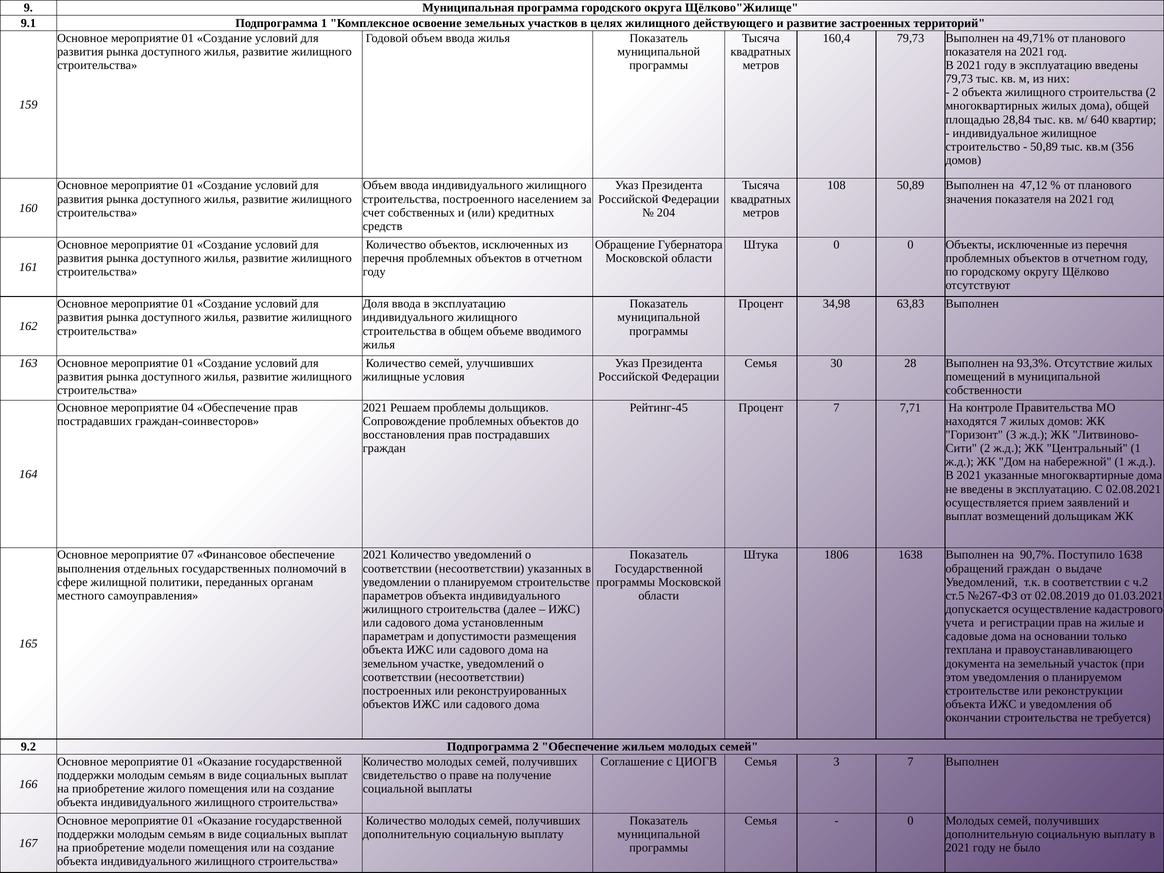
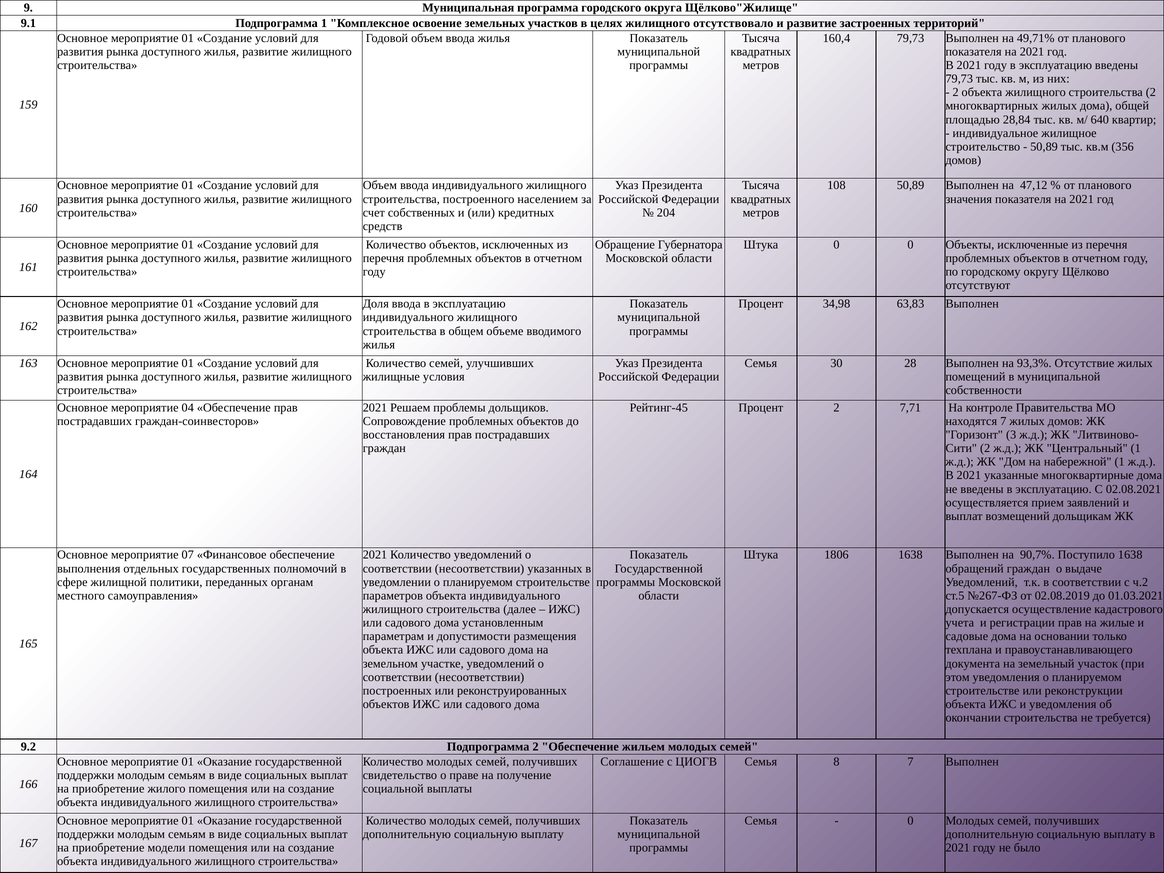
действующего: действующего -> отсутствовало (733, 23)
Процент 7: 7 -> 2 (837, 408)
Семья 3: 3 -> 8 (837, 762)
